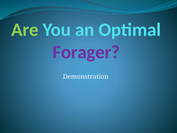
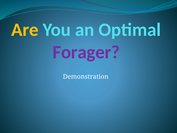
Are colour: light green -> yellow (25, 30)
